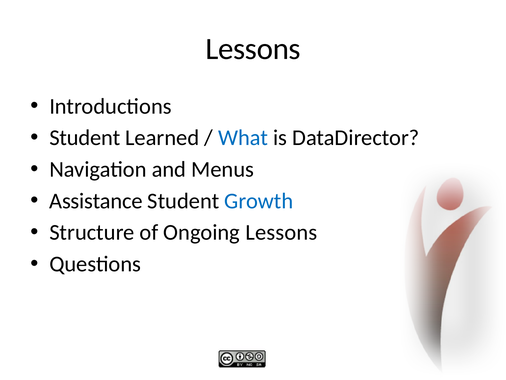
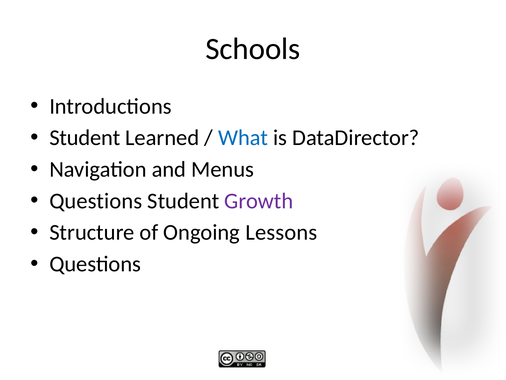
Lessons: Lessons -> Schools (253, 49)
Assistance: Assistance -> Questions (96, 201)
Growth colour: blue -> purple (259, 201)
